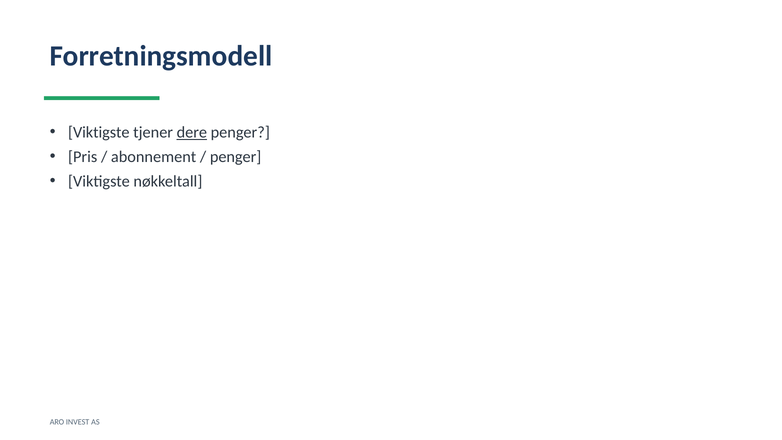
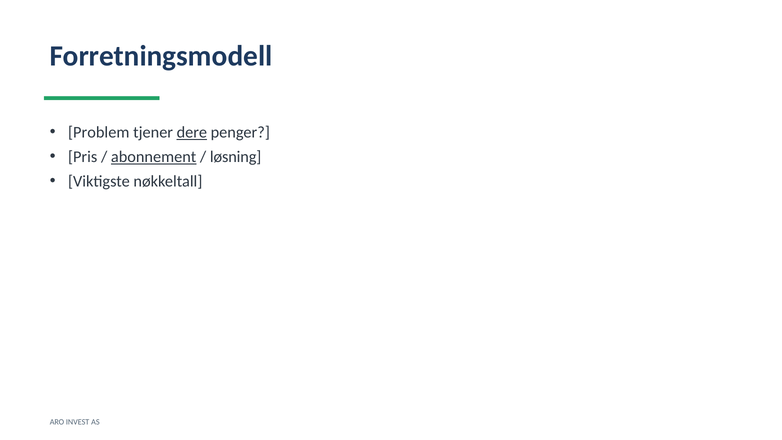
Viktigste: Viktigste -> Problem (99, 132)
abonnement underline: none -> present (154, 157)
penger: penger -> løsning (236, 157)
